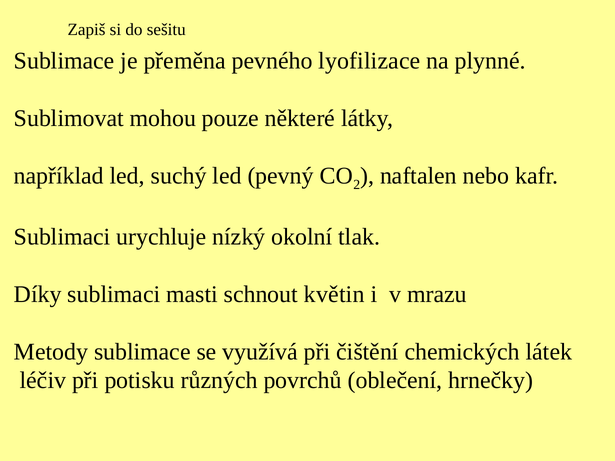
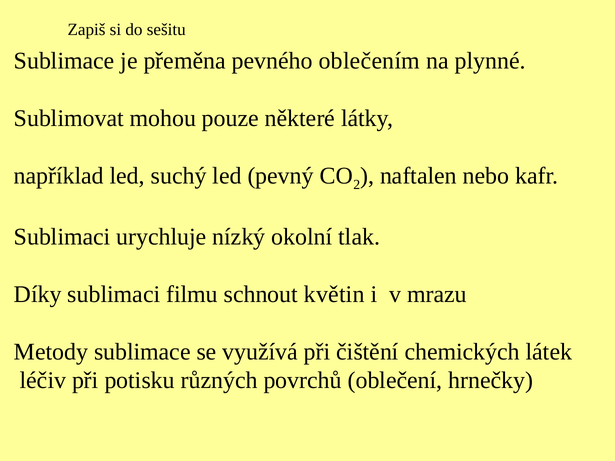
lyofilizace: lyofilizace -> oblečením (369, 61)
masti: masti -> filmu (192, 295)
